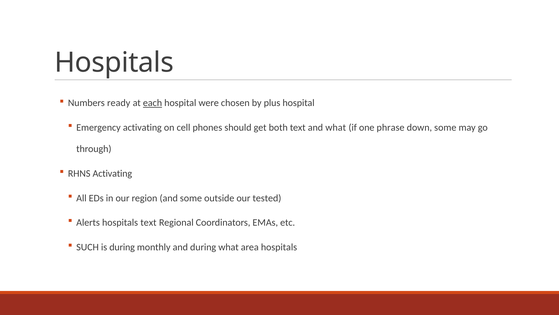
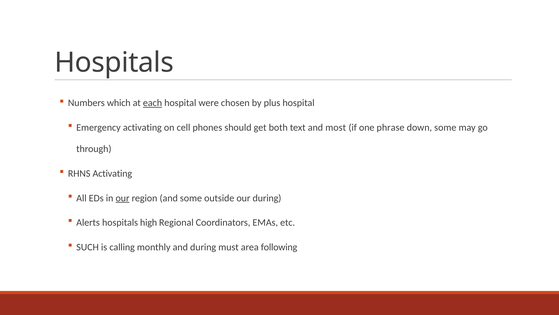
ready: ready -> which (119, 103)
and what: what -> most (336, 127)
our underline: none -> present (123, 198)
our tested: tested -> during (267, 198)
hospitals text: text -> high (149, 222)
is during: during -> calling (122, 247)
during what: what -> must (229, 247)
area hospitals: hospitals -> following (279, 247)
